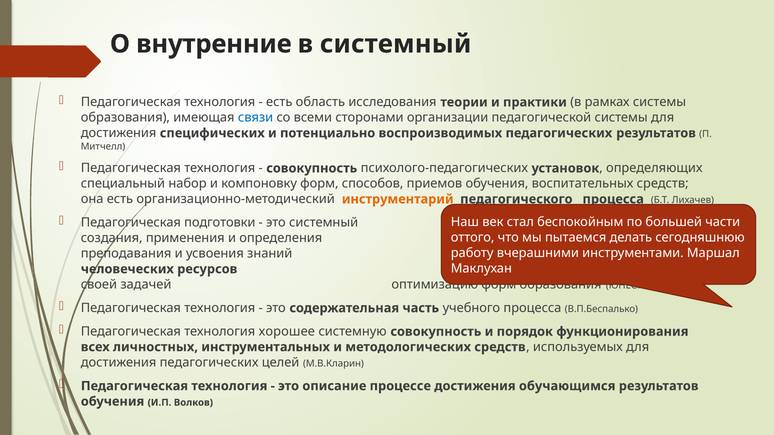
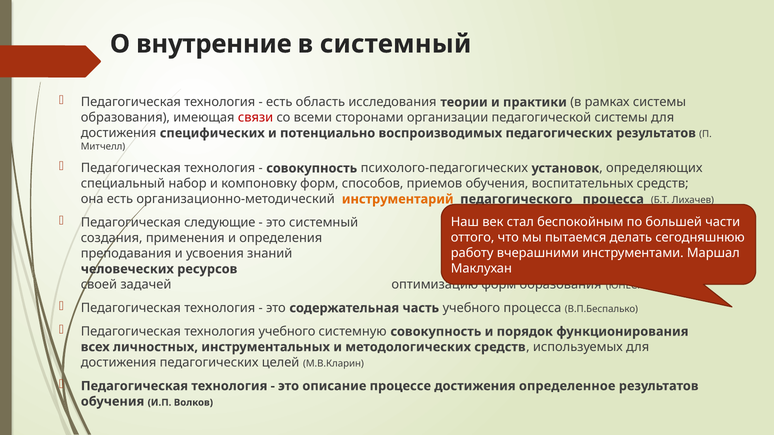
связи colour: blue -> red (256, 118)
подготовки: подготовки -> следующие (220, 223)
технология хорошее: хорошее -> учебного (287, 332)
обучающимся: обучающимся -> определенное (567, 386)
